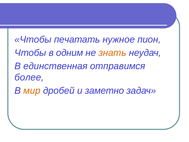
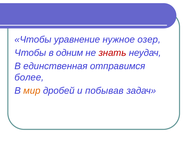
печатать: печатать -> уравнение (77, 39)
пион: пион -> озер (149, 39)
знать colour: orange -> red (112, 53)
заметно: заметно -> побывав (104, 90)
